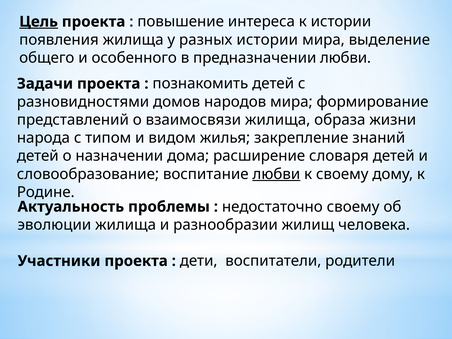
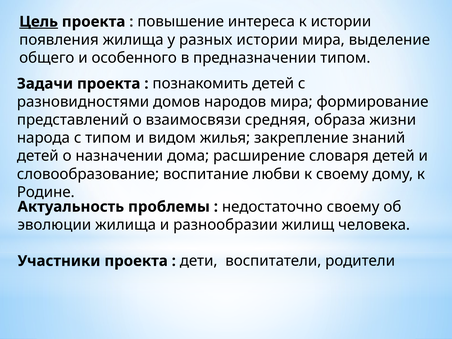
предназначении любви: любви -> типом (345, 58)
взаимосвязи жилища: жилища -> средняя (278, 120)
любви underline: present -> none (276, 174)
